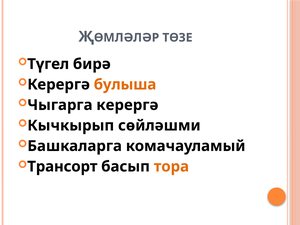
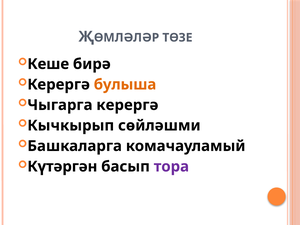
Түгел: Түгел -> Кеше (48, 64)
Трансорт: Трансорт -> Күтәргән (62, 167)
тора colour: orange -> purple (171, 167)
